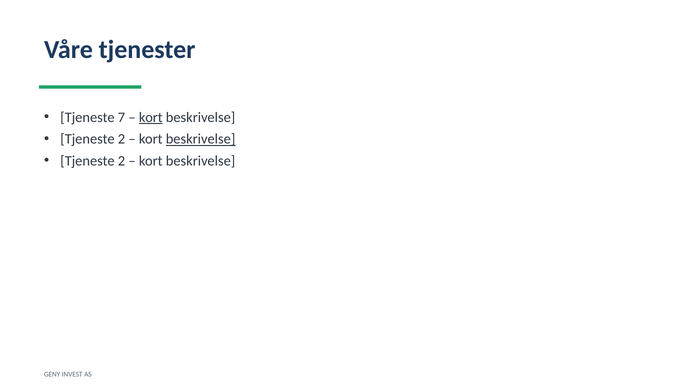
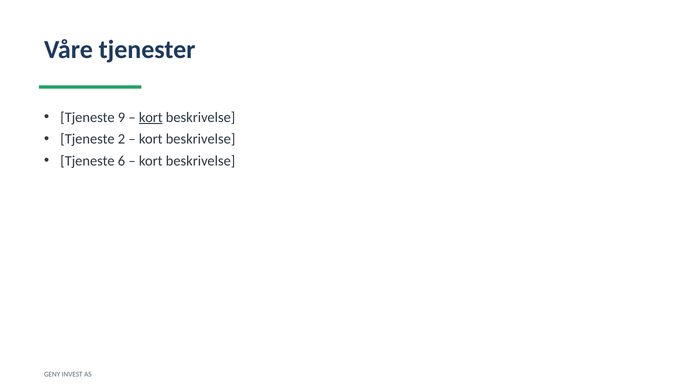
7: 7 -> 9 (121, 117)
beskrivelse underline: present -> none (201, 139)
2: 2 -> 6 (121, 161)
